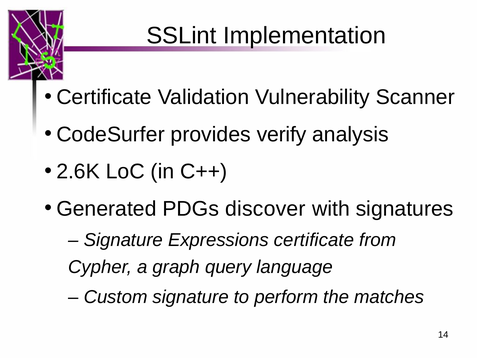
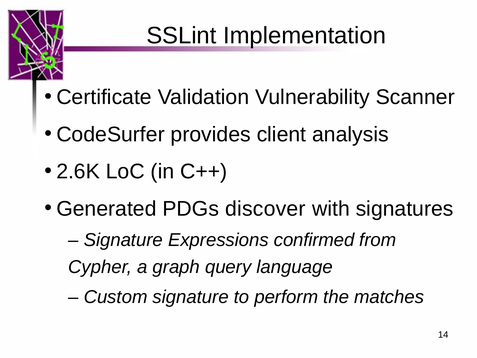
verify: verify -> client (281, 134)
Expressions certificate: certificate -> confirmed (314, 240)
